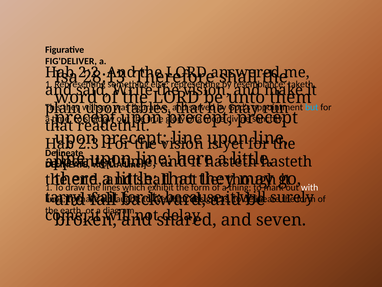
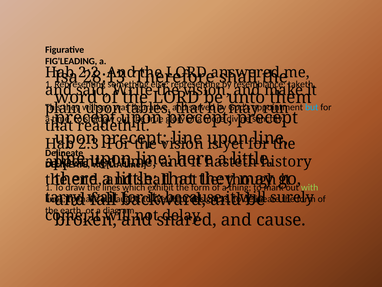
FIG'DELIVER: FIG'DELIVER -> FIG'LEADING (71, 61)
hasteth: hasteth -> history (286, 161)
with colour: white -> light green (310, 187)
seven: seven -> cause (281, 220)
